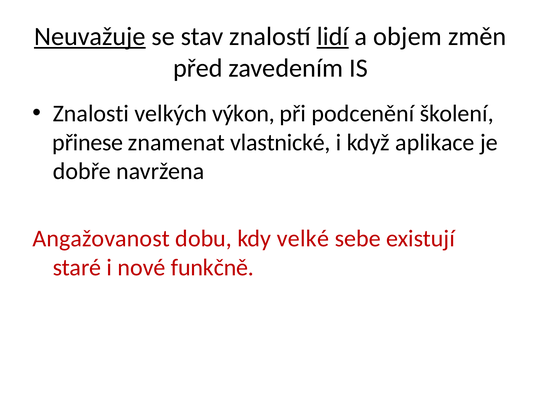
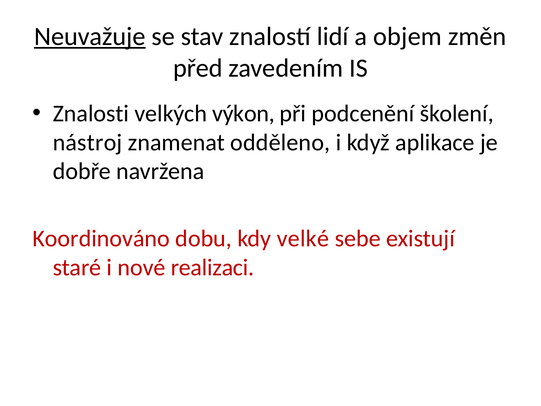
lidí underline: present -> none (333, 37)
přinese: přinese -> nástroj (88, 142)
vlastnické: vlastnické -> odděleno (280, 142)
Angažovanost: Angažovanost -> Koordinováno (101, 239)
funkčně: funkčně -> realizaci (212, 267)
